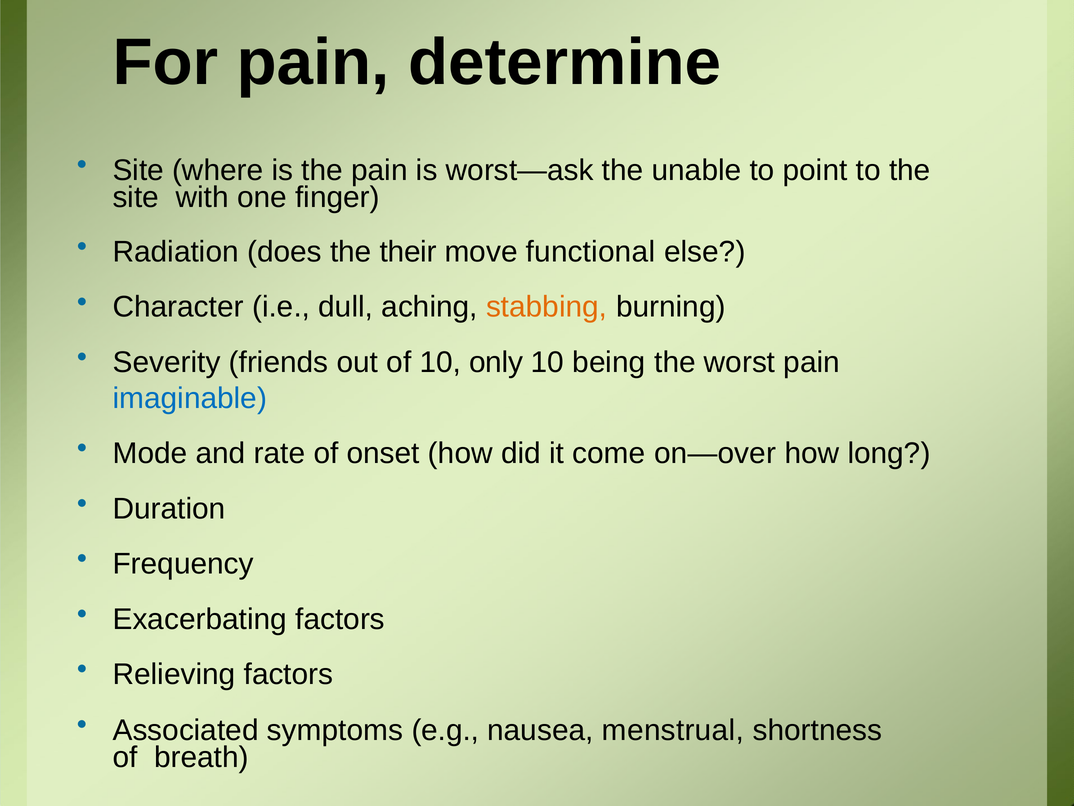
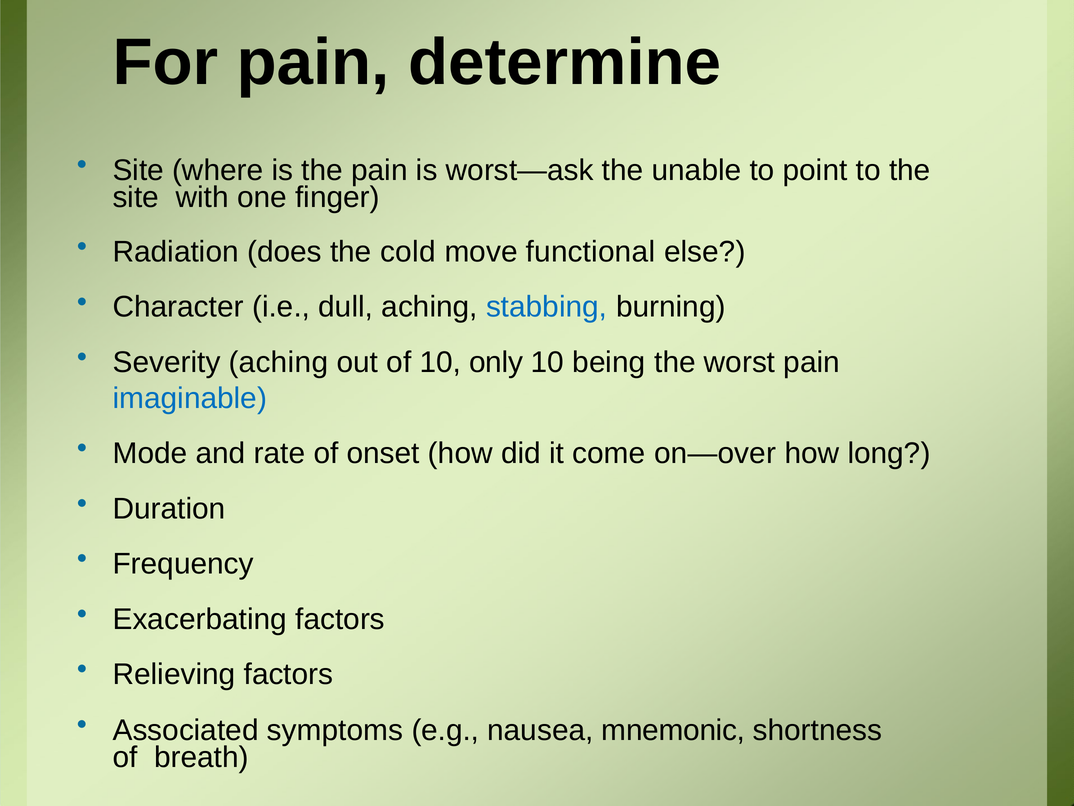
their: their -> cold (408, 252)
stabbing colour: orange -> blue (547, 307)
Severity friends: friends -> aching (278, 362)
menstrual: menstrual -> mnemonic (673, 730)
